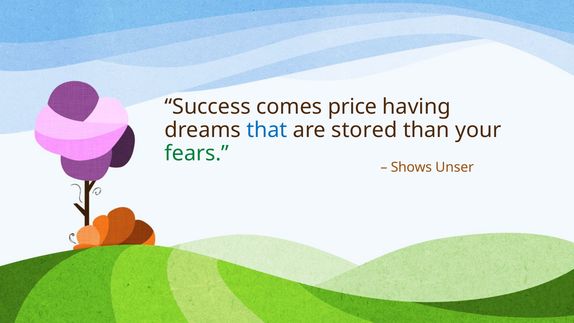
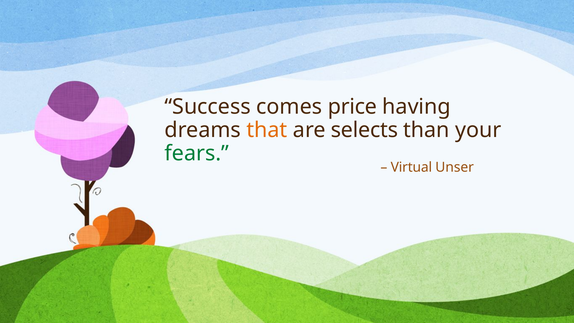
that colour: blue -> orange (267, 130)
stored: stored -> selects (364, 130)
Shows: Shows -> Virtual (411, 167)
